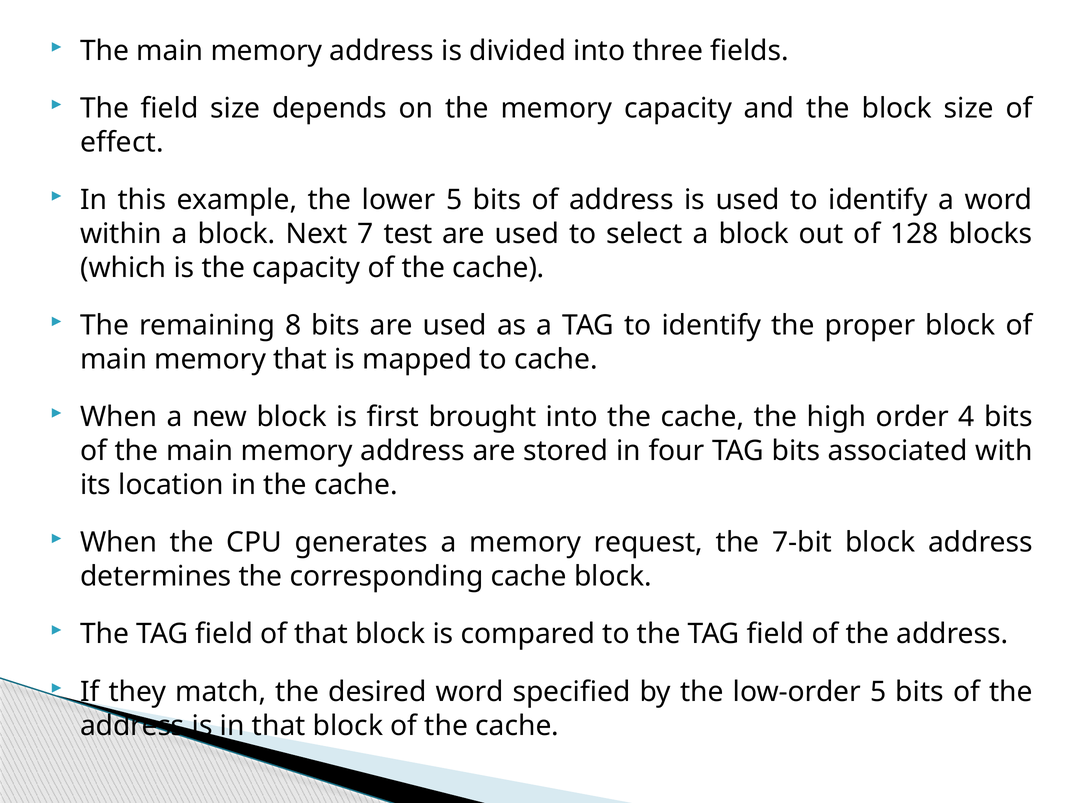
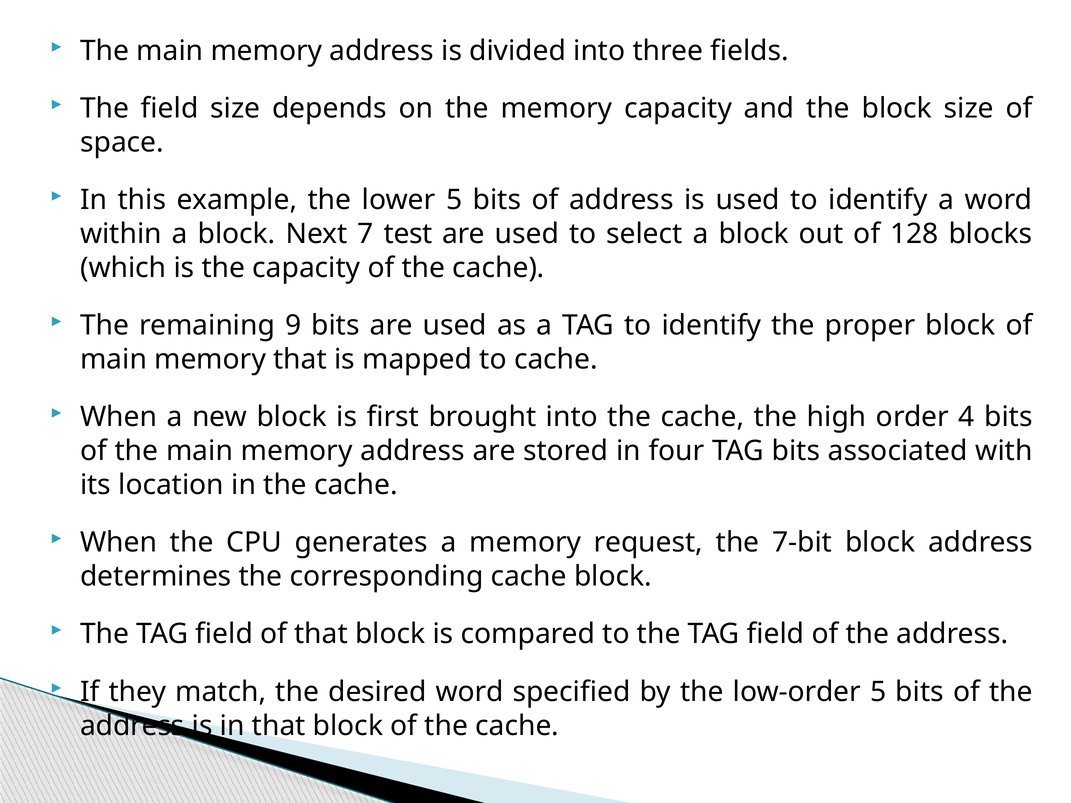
effect: effect -> space (122, 143)
8: 8 -> 9 (293, 326)
